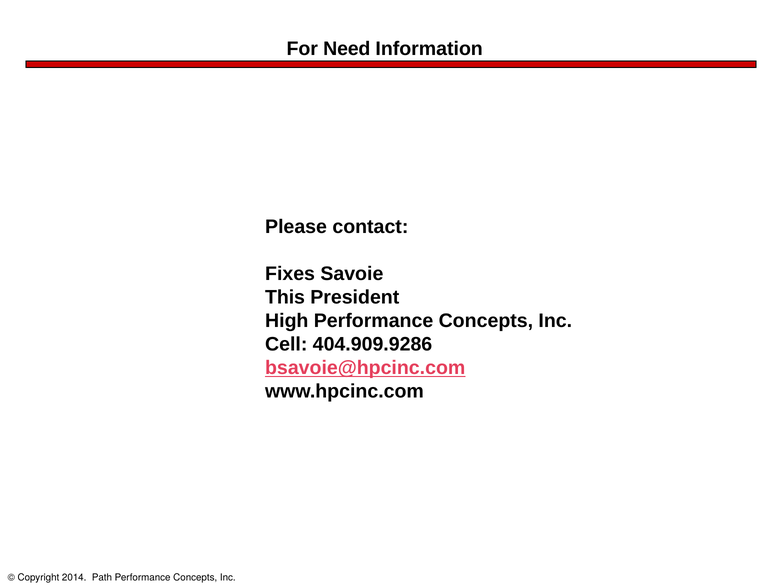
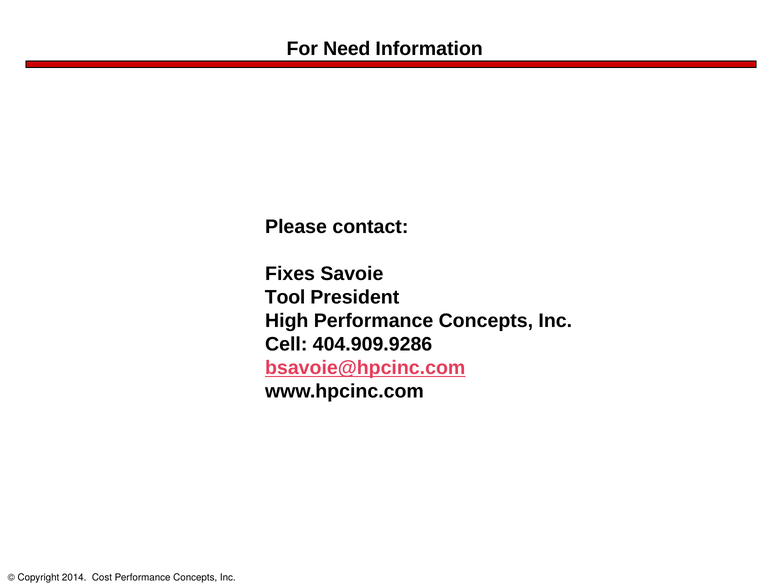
This: This -> Tool (285, 297)
Path: Path -> Cost (102, 577)
